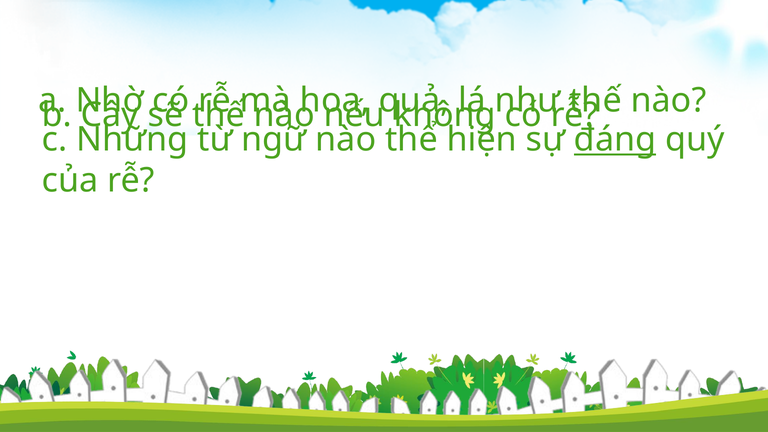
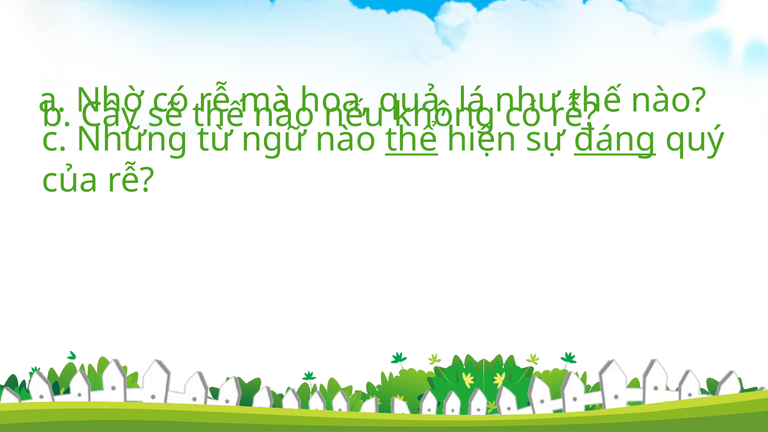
thể underline: none -> present (411, 140)
